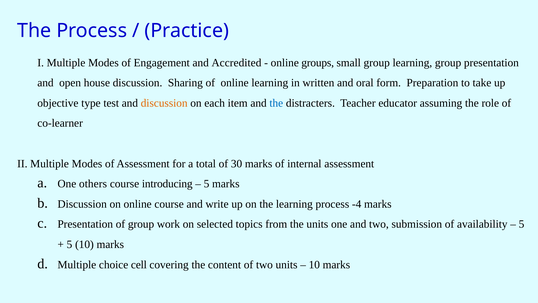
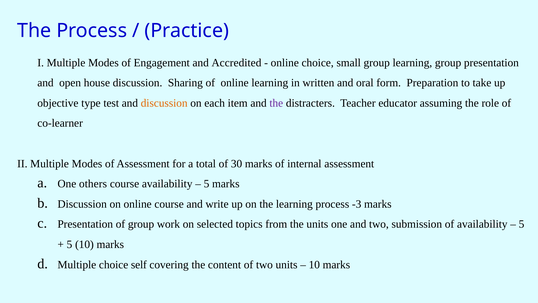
online groups: groups -> choice (318, 63)
the colour: blue -> purple (276, 103)
course introducing: introducing -> availability (167, 184)
-4: -4 -> -3 (357, 204)
cell: cell -> self (139, 264)
